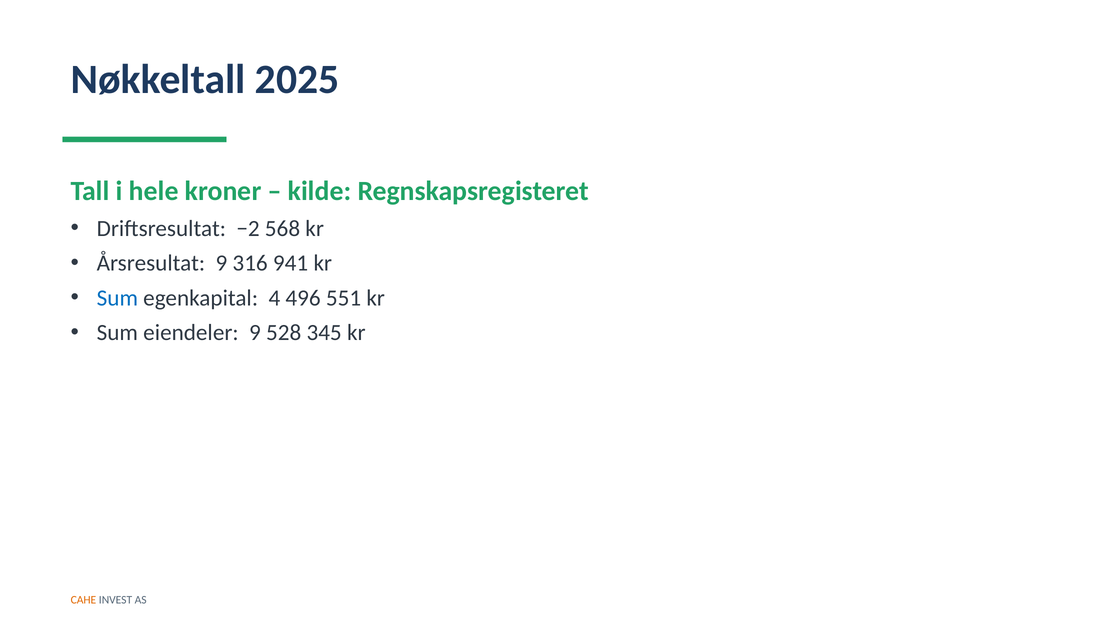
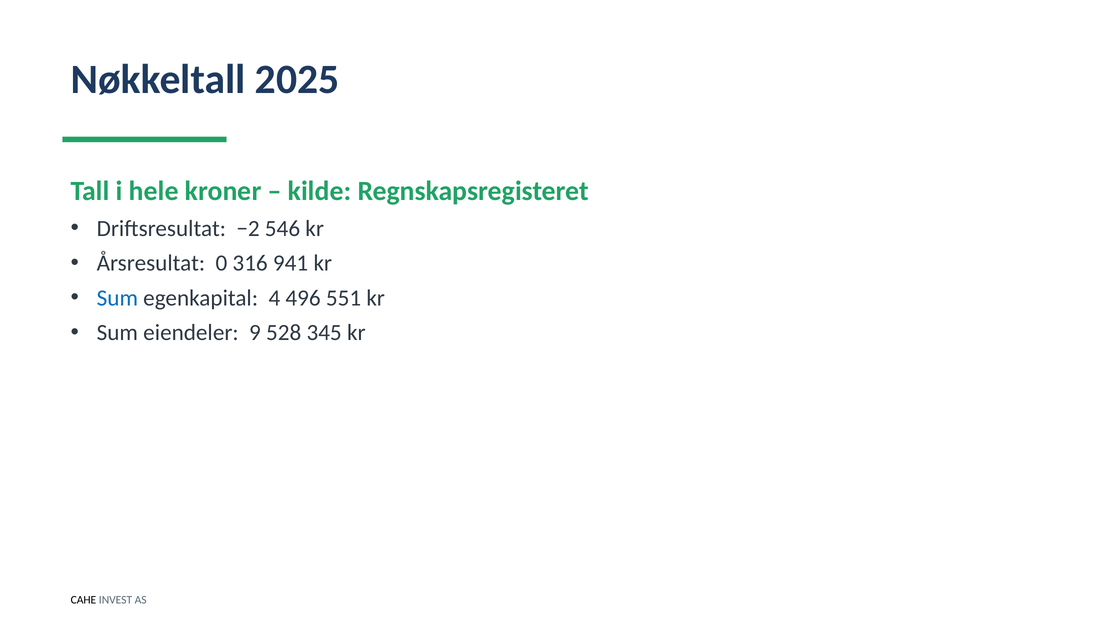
568: 568 -> 546 (282, 228)
Årsresultat 9: 9 -> 0 (221, 263)
CAHE colour: orange -> black (83, 600)
